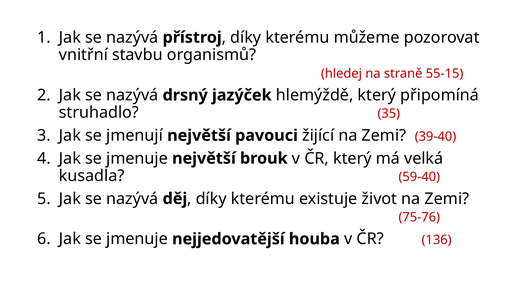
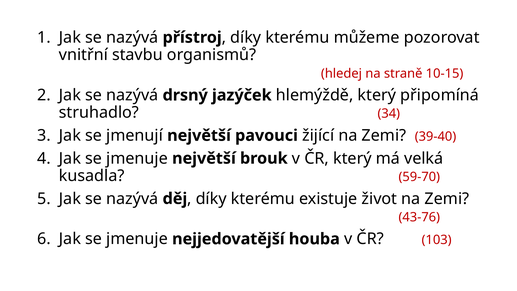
55-15: 55-15 -> 10-15 (445, 73)
35: 35 -> 34 (389, 114)
59-40: 59-40 -> 59-70 (419, 177)
75-76: 75-76 -> 43-76 (419, 217)
136: 136 -> 103 (437, 240)
